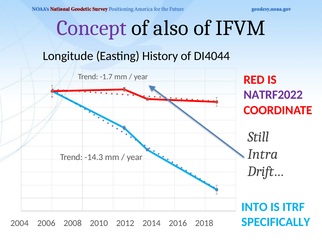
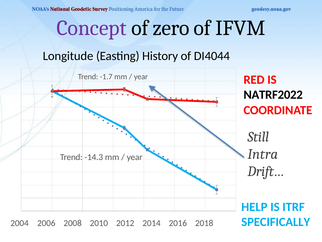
also: also -> zero (171, 28)
NATRF2022 colour: purple -> black (273, 95)
INTO: INTO -> HELP (254, 206)
